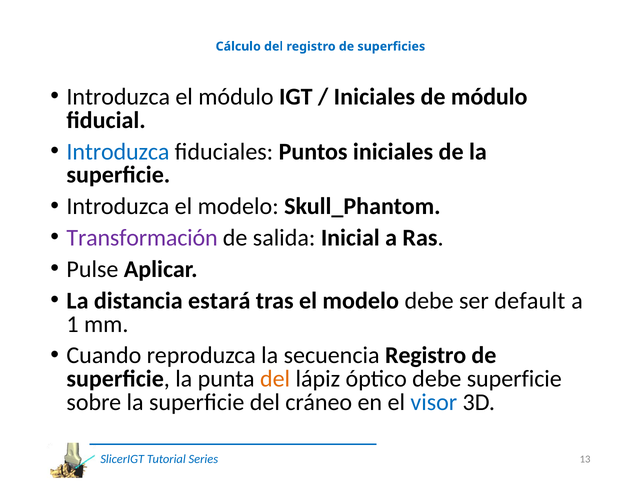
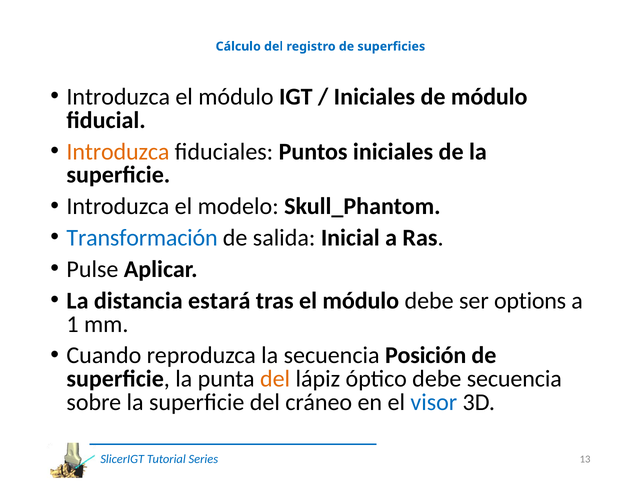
Introduzca colour: blue -> orange (118, 152)
Transformación colour: purple -> blue (142, 238)
tras el modelo: modelo -> módulo (361, 301)
default: default -> options (530, 301)
secuencia Registro: Registro -> Posición (426, 355)
debe superficie: superficie -> secuencia (514, 379)
